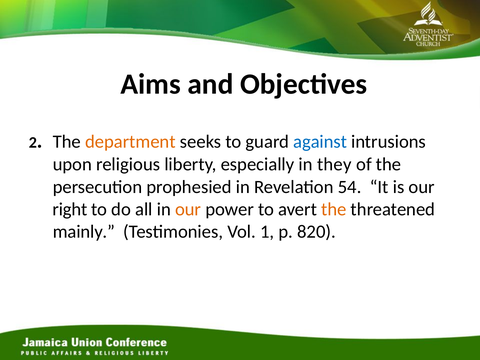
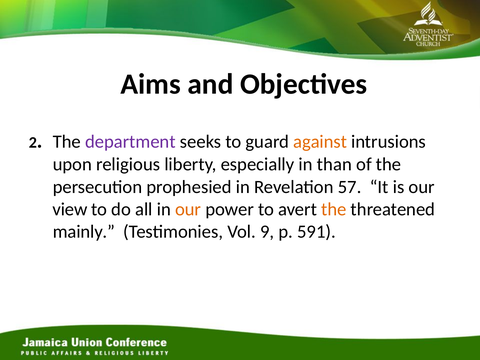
department colour: orange -> purple (130, 142)
against colour: blue -> orange (320, 142)
they: they -> than (334, 165)
54: 54 -> 57 (350, 187)
right: right -> view (70, 209)
1: 1 -> 9 (267, 232)
820: 820 -> 591 (316, 232)
